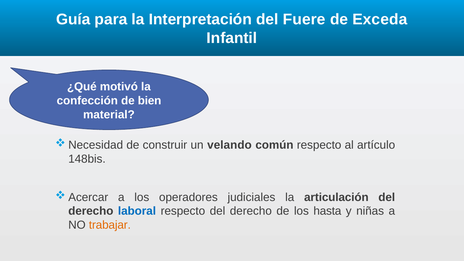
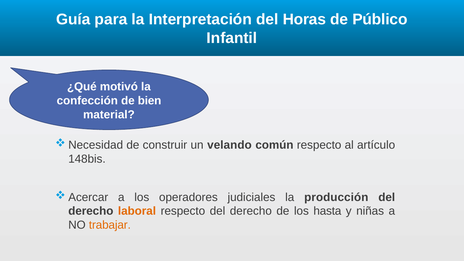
Fuere: Fuere -> Horas (304, 19)
Exceda: Exceda -> Público (380, 19)
articulación: articulación -> producción (336, 197)
laboral colour: blue -> orange (137, 211)
